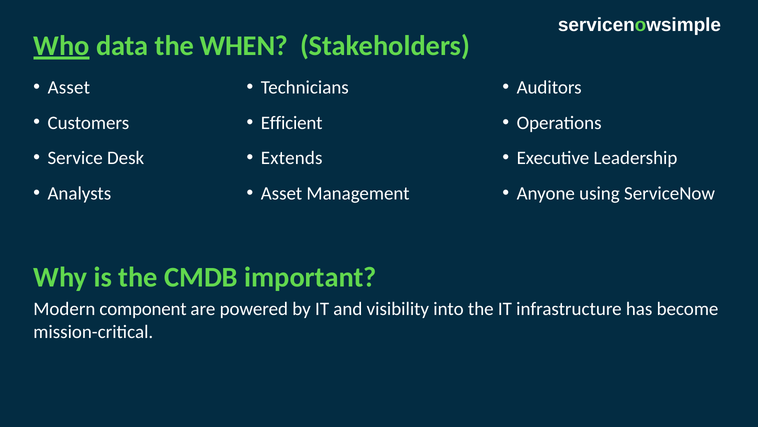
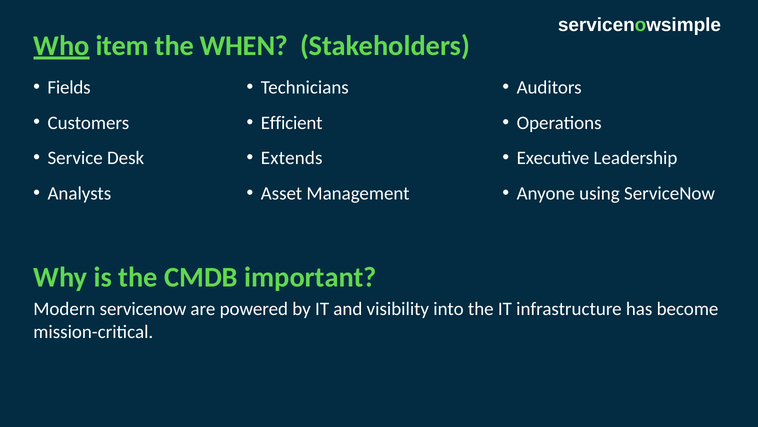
data: data -> item (122, 46)
Asset: Asset -> Fields (69, 87)
Modern component: component -> servicenow (143, 309)
